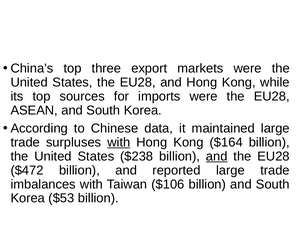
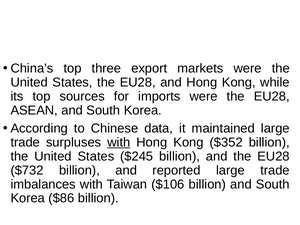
$164: $164 -> $352 (226, 142)
$238: $238 -> $245 (137, 156)
and underline: present -> none (217, 156)
$472: $472 -> $732 (27, 170)
$53: $53 -> $86 (61, 198)
